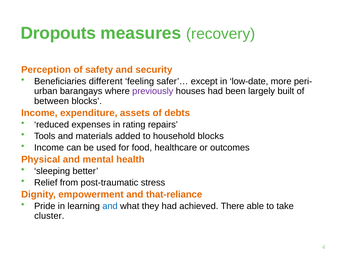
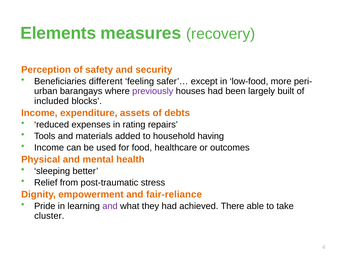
Dropouts: Dropouts -> Elements (58, 33)
low-date: low-date -> low-food (249, 81)
between: between -> included (52, 101)
household blocks: blocks -> having (211, 136)
that-reliance: that-reliance -> fair-reliance (174, 195)
and colour: blue -> purple (110, 206)
